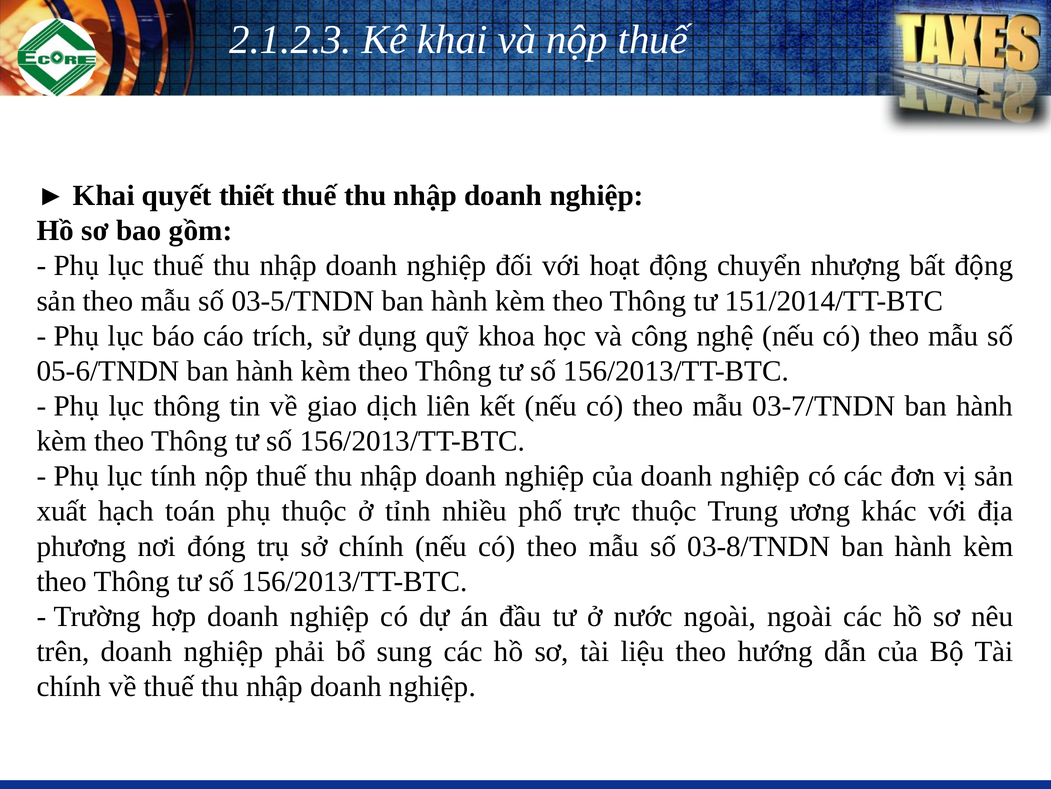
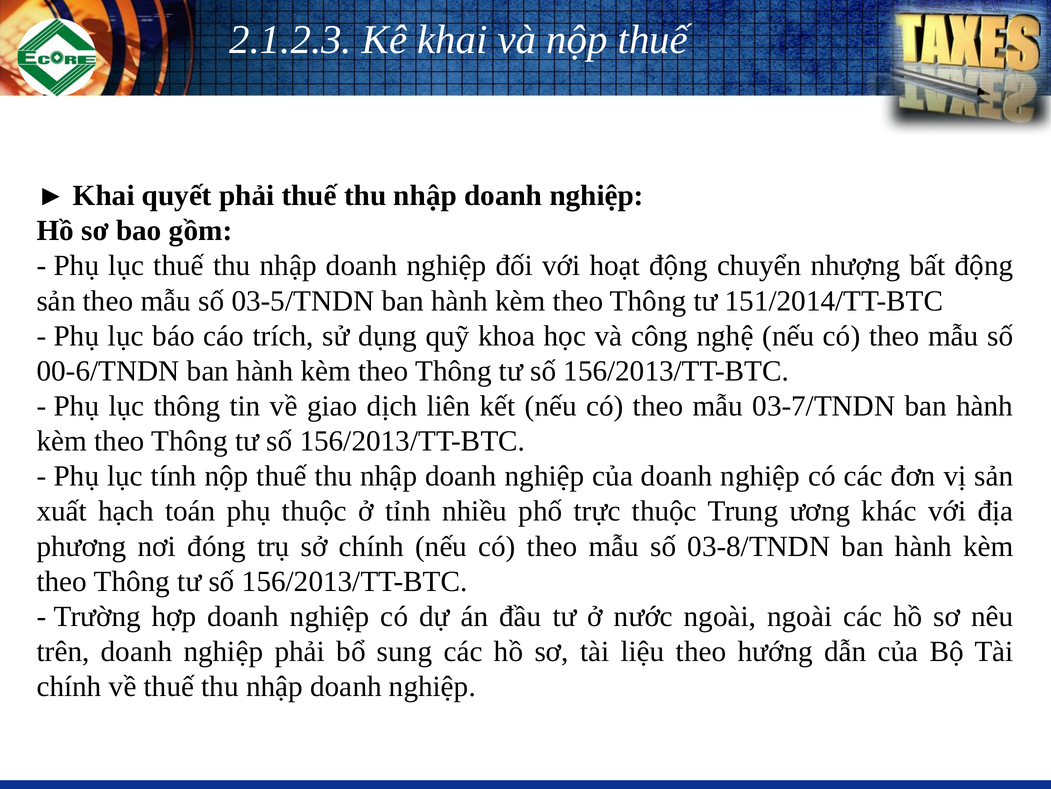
quyết thiết: thiết -> phải (247, 195)
05-6/TNDN: 05-6/TNDN -> 00-6/TNDN (108, 371)
